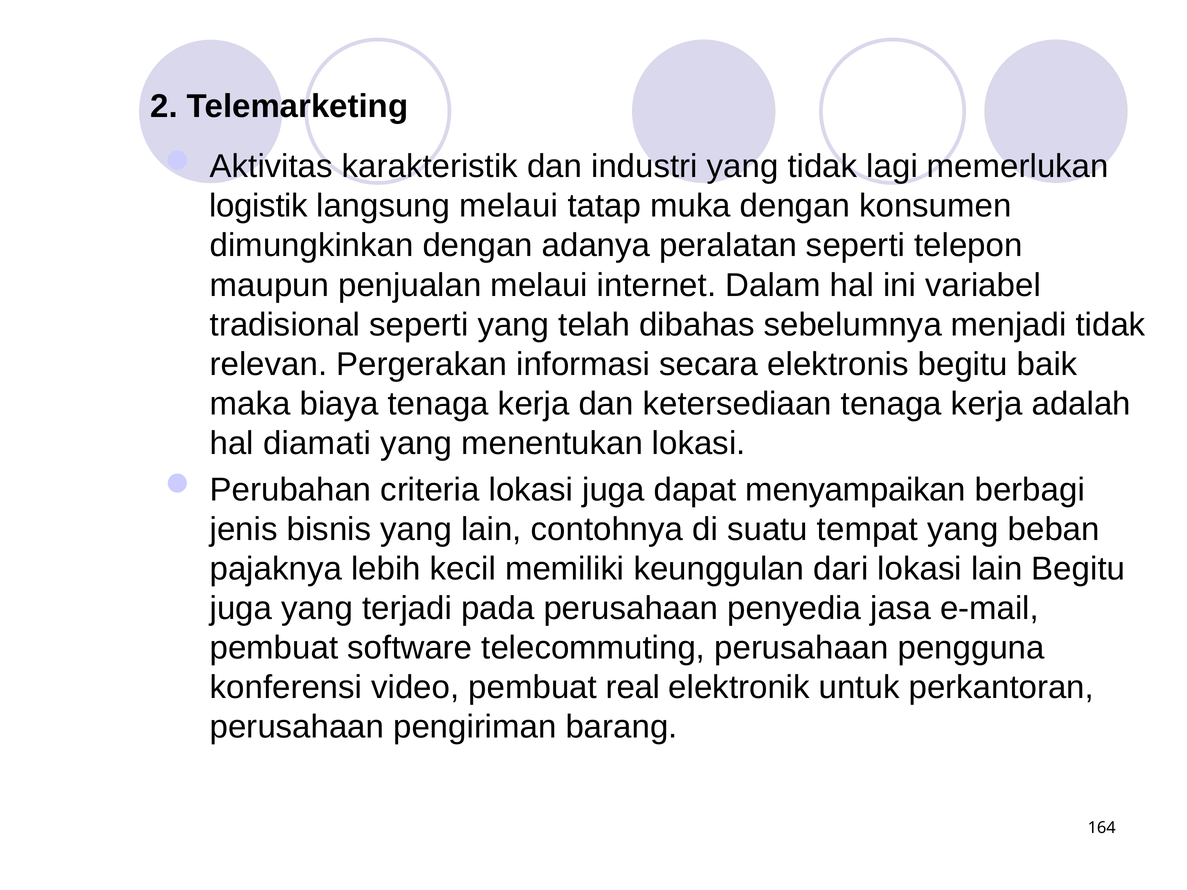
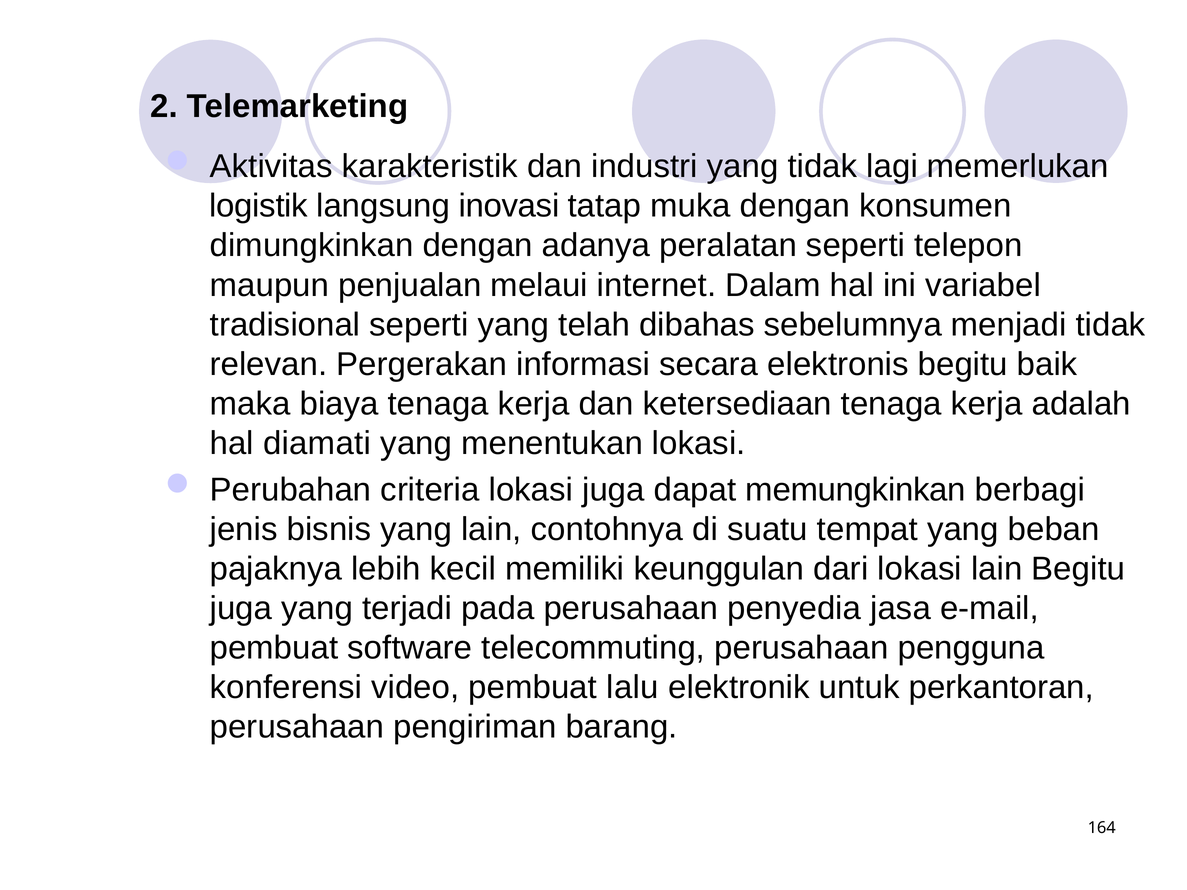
langsung melaui: melaui -> inovasi (509, 206)
menyampaikan: menyampaikan -> memungkinkan (856, 490)
real: real -> lalu (633, 688)
